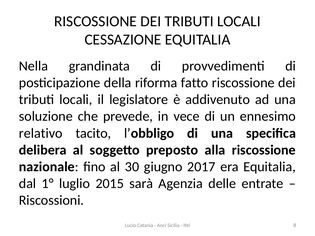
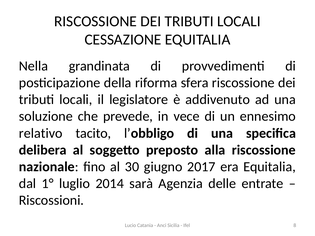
fatto: fatto -> sfera (195, 83)
2015: 2015 -> 2014 (110, 184)
